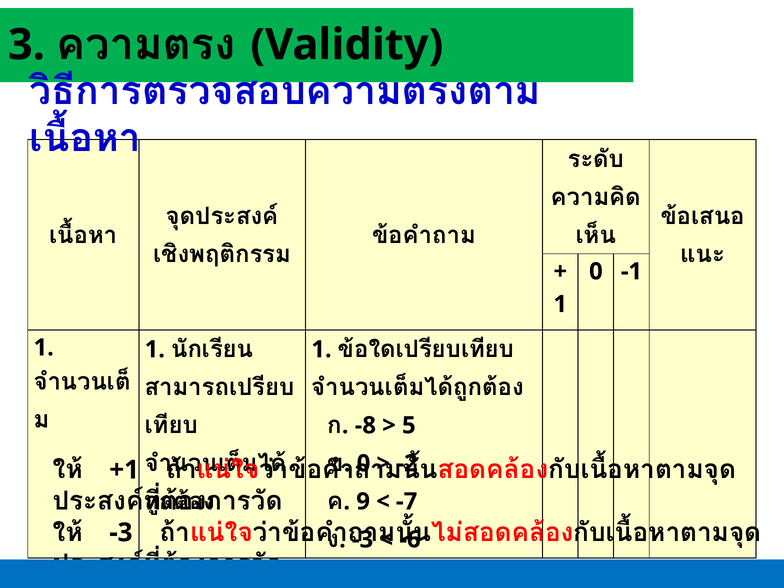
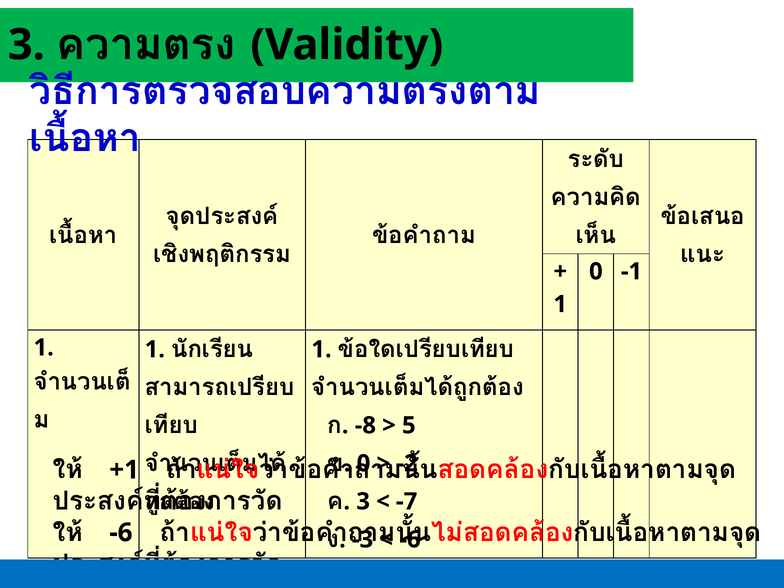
9: 9 -> 3 (363, 501)
-3: -3 -> -6 (121, 533)
